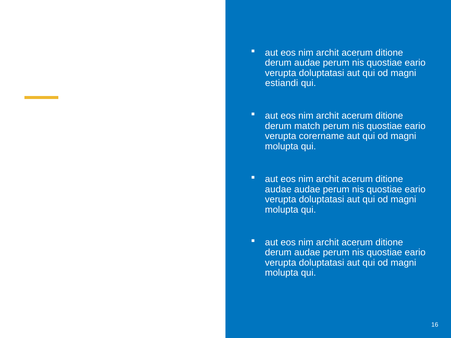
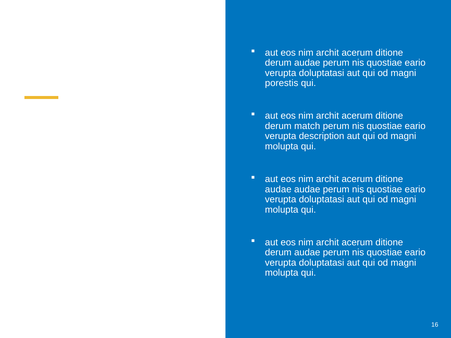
estiandi: estiandi -> porestis (282, 83)
corername: corername -> description (322, 136)
